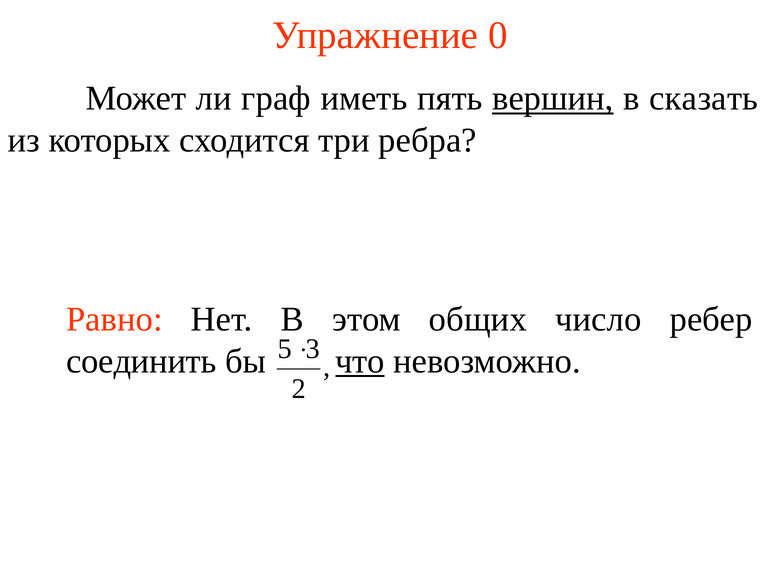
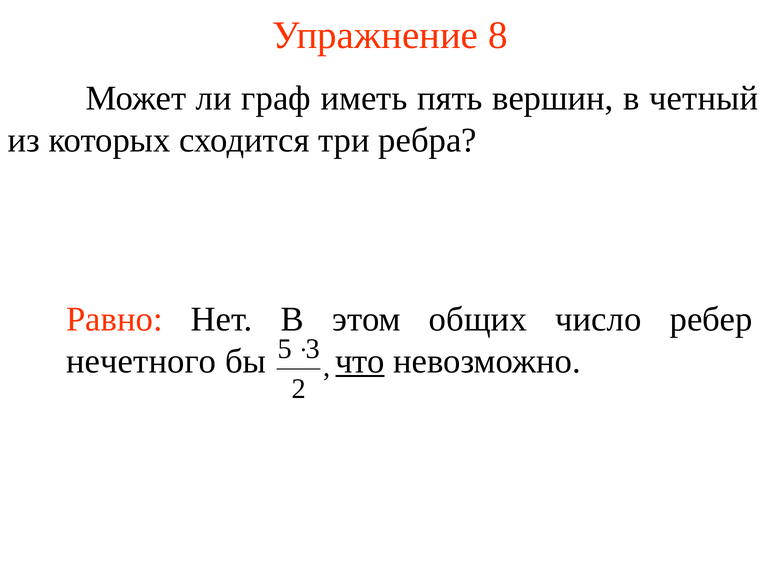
0: 0 -> 8 (498, 35)
вершин underline: present -> none (553, 99)
сказать: сказать -> четный (704, 99)
соединить: соединить -> нечетного (141, 361)
